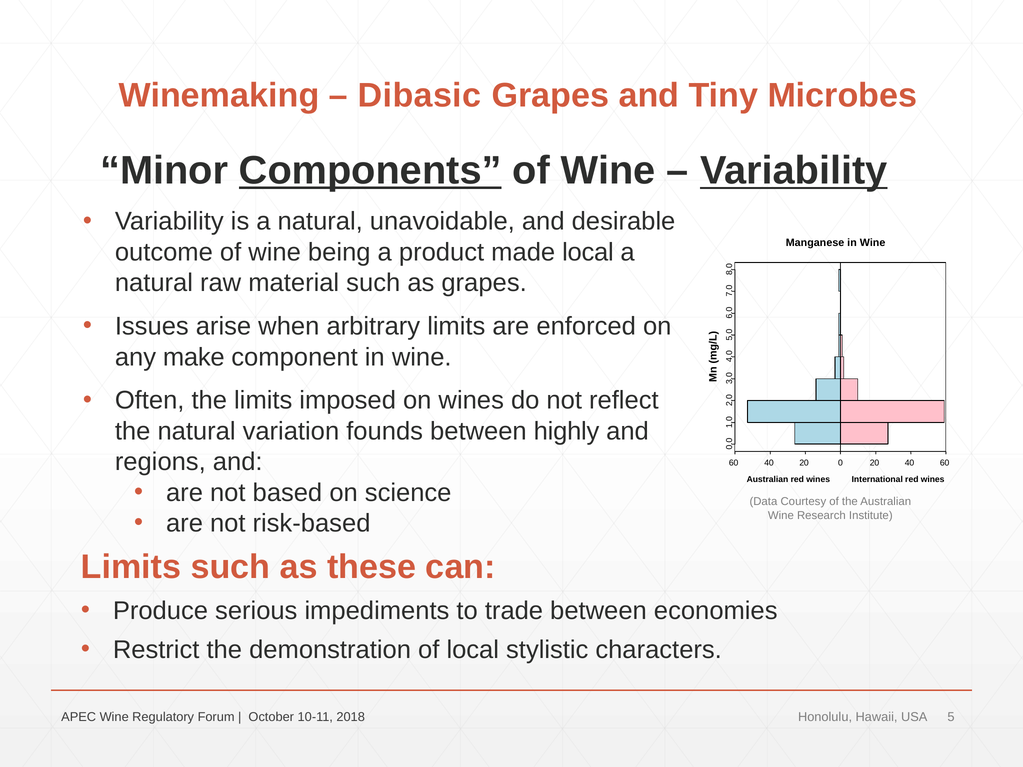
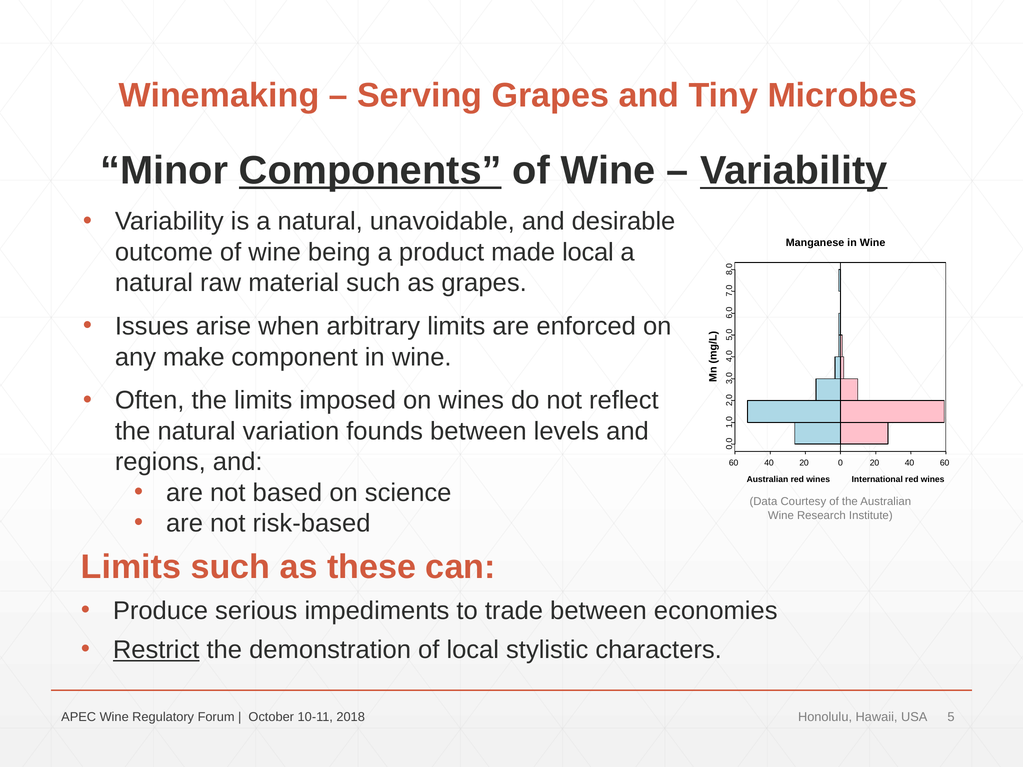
Dibasic: Dibasic -> Serving (420, 95)
highly: highly -> levels (566, 431)
Restrict underline: none -> present (156, 650)
